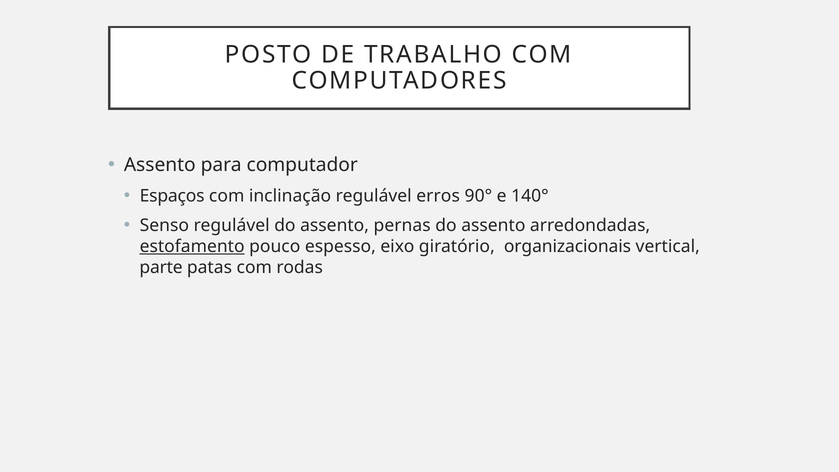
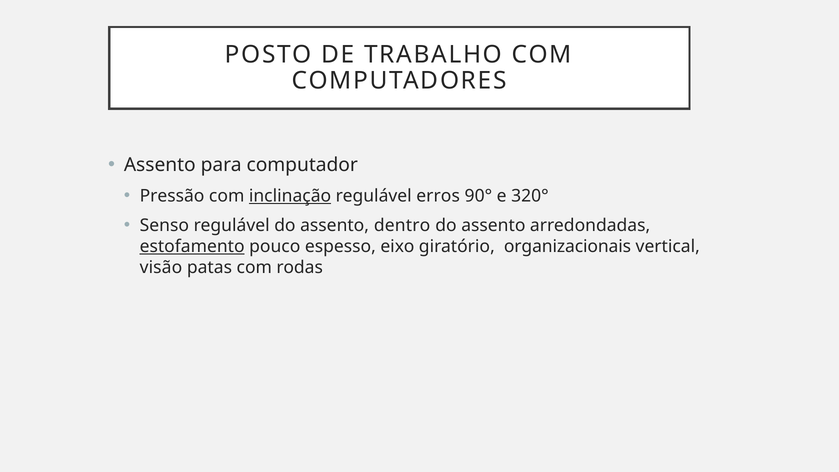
Espaços: Espaços -> Pressão (172, 196)
inclinação underline: none -> present (290, 196)
140°: 140° -> 320° (530, 196)
pernas: pernas -> dentro (402, 225)
parte: parte -> visão (161, 267)
